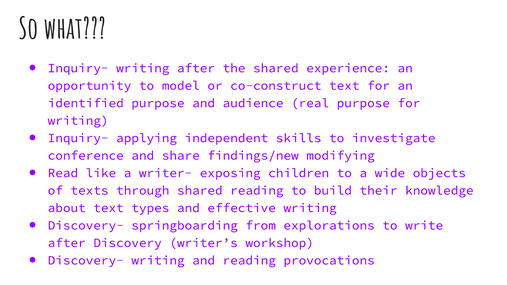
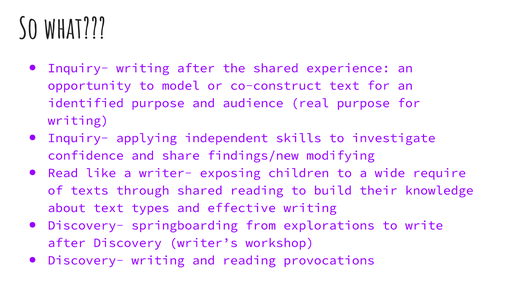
conference: conference -> confidence (86, 156)
objects: objects -> require (439, 173)
